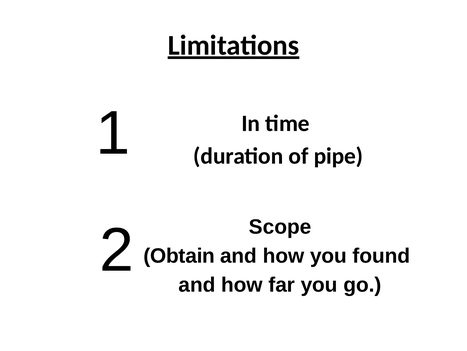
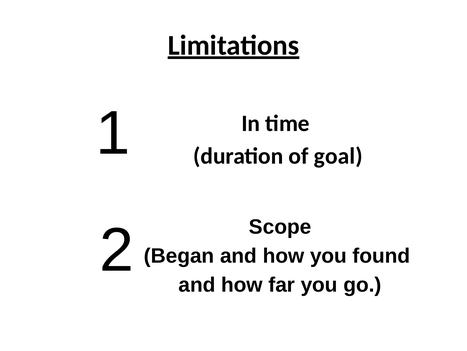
pipe: pipe -> goal (338, 156)
Obtain: Obtain -> Began (179, 255)
